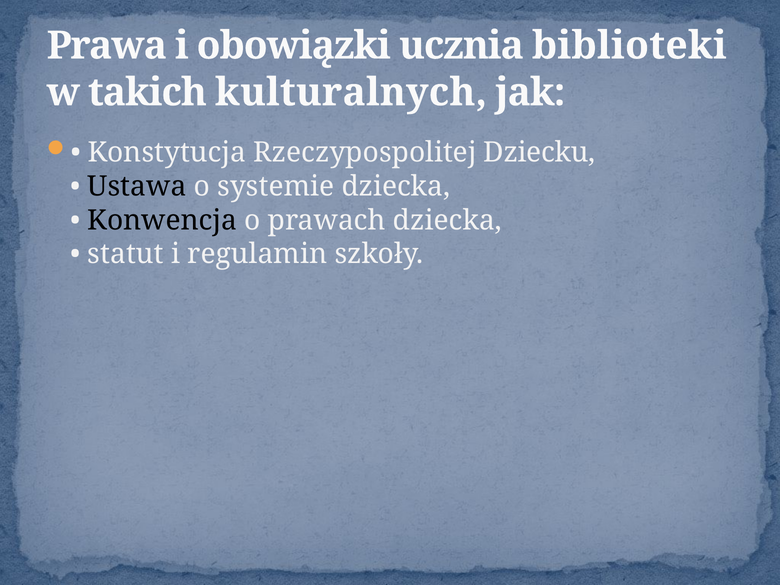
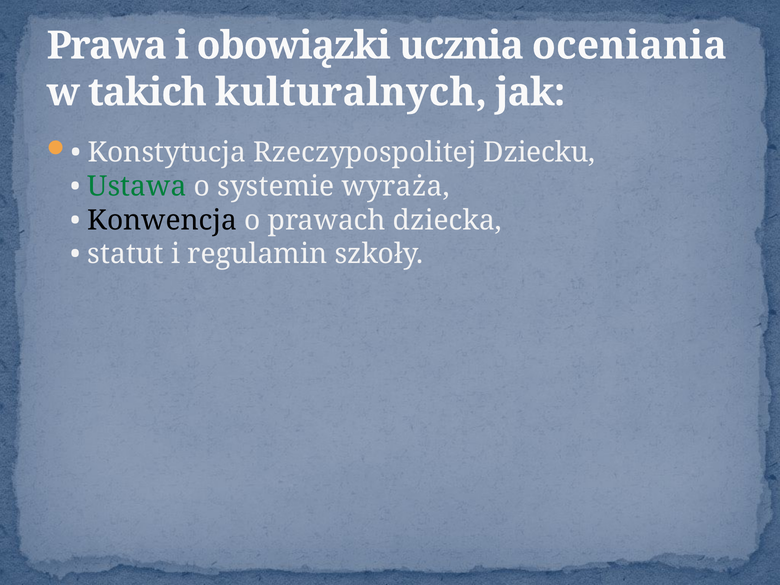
biblioteki: biblioteki -> oceniania (629, 46)
Ustawa colour: black -> green (137, 186)
systemie dziecka: dziecka -> wyraża (396, 186)
